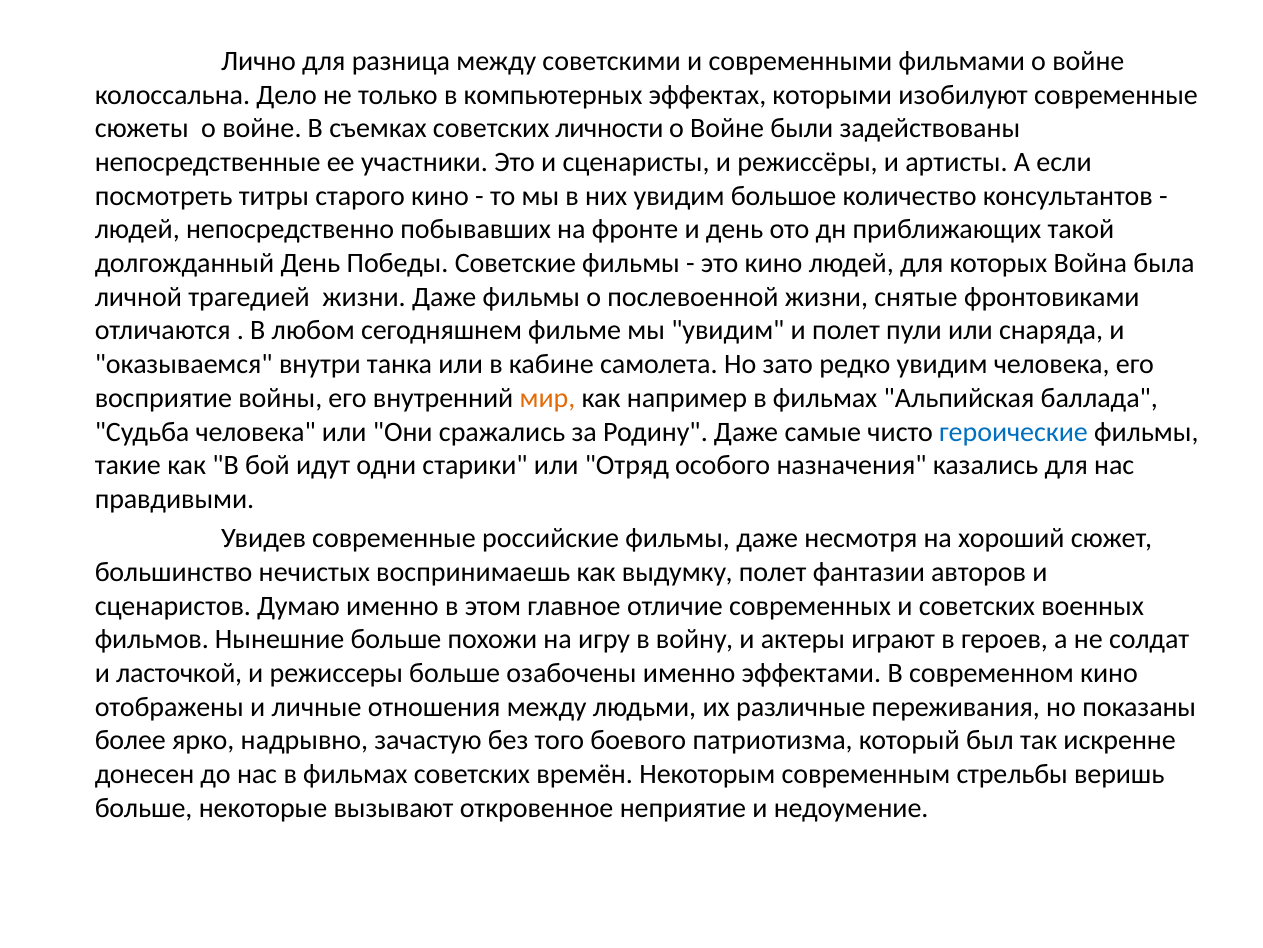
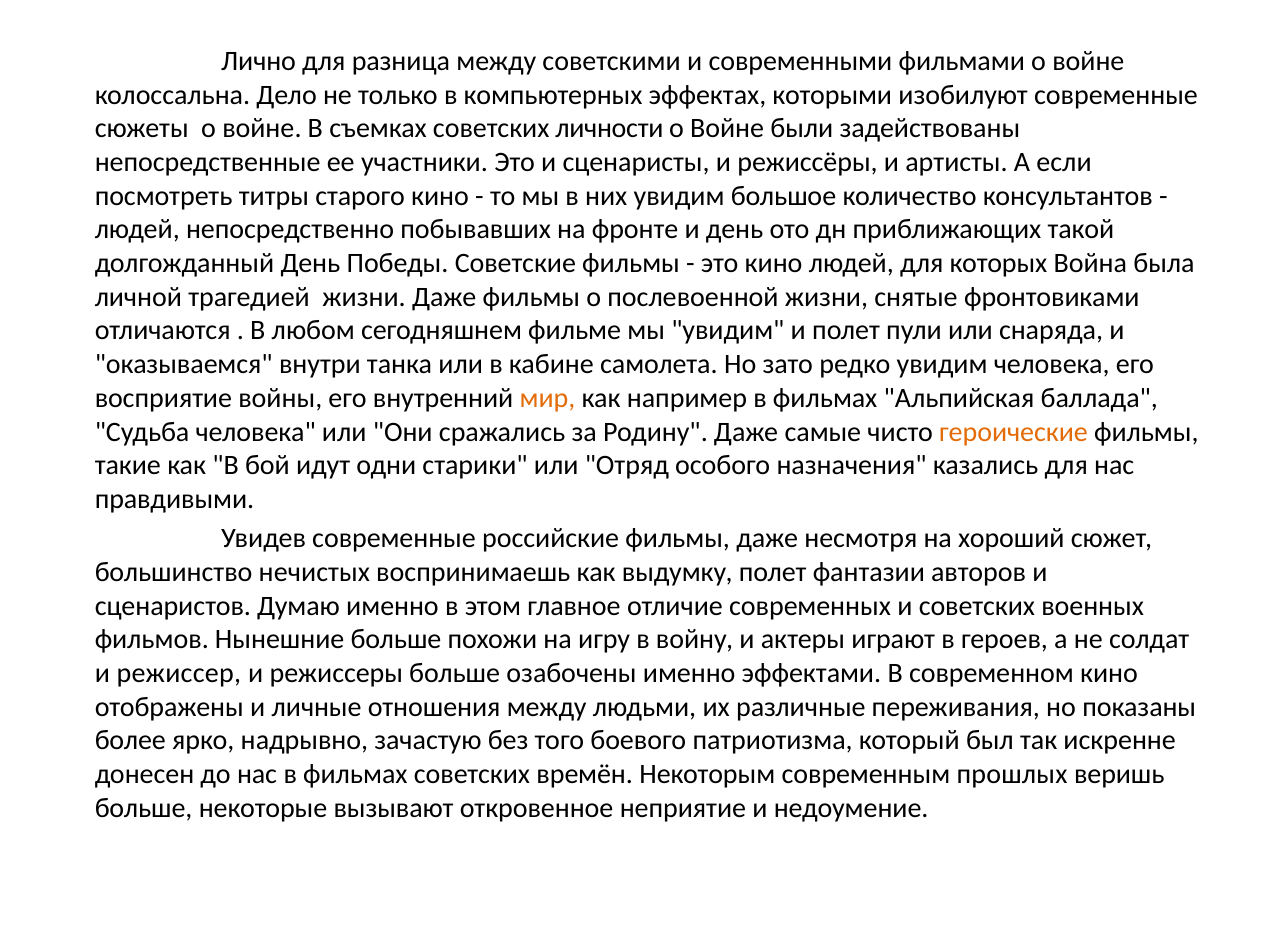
героические colour: blue -> orange (1013, 431)
ласточкой: ласточкой -> режиссер (179, 673)
стрельбы: стрельбы -> прошлых (1012, 774)
